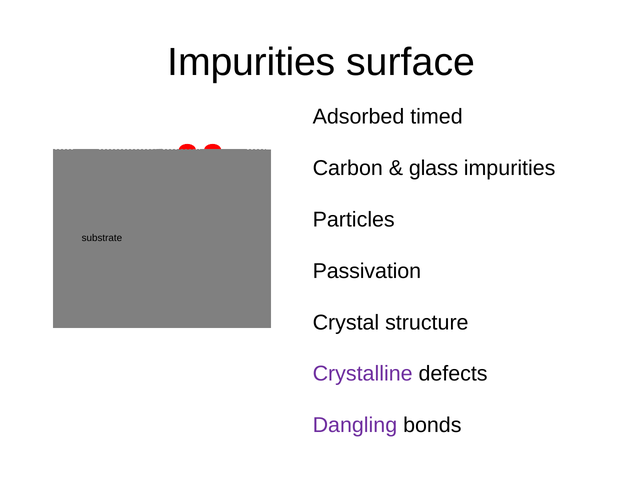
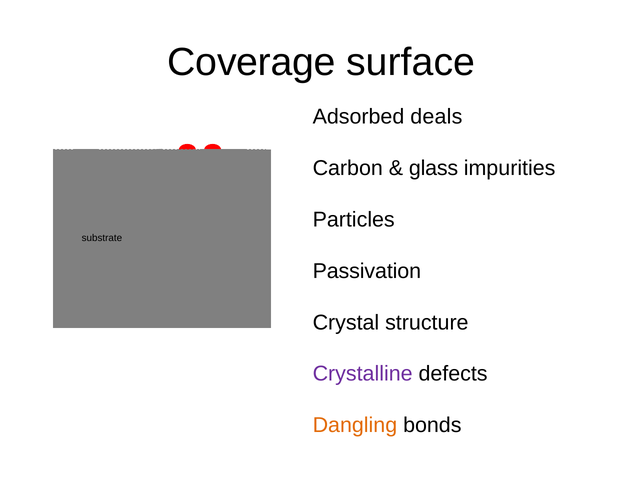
Impurities: Impurities -> Coverage (252, 62)
timed: timed -> deals (436, 117)
Dangling colour: purple -> orange (355, 426)
